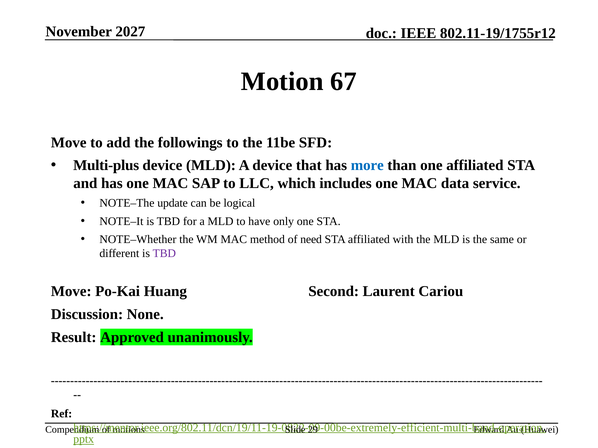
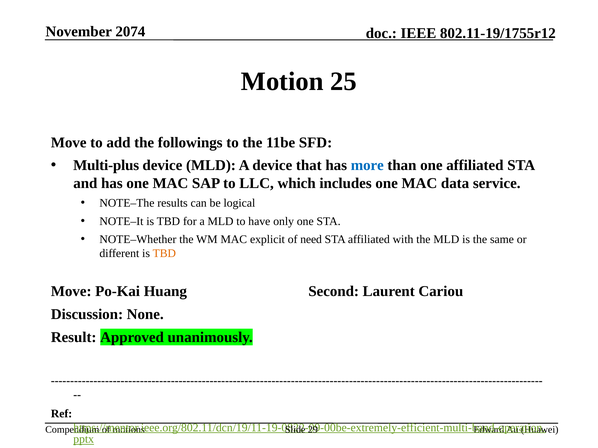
2027: 2027 -> 2074 (130, 32)
67: 67 -> 25 (344, 82)
update: update -> results (173, 203)
method: method -> explicit (267, 240)
TBD colour: purple -> orange (164, 253)
